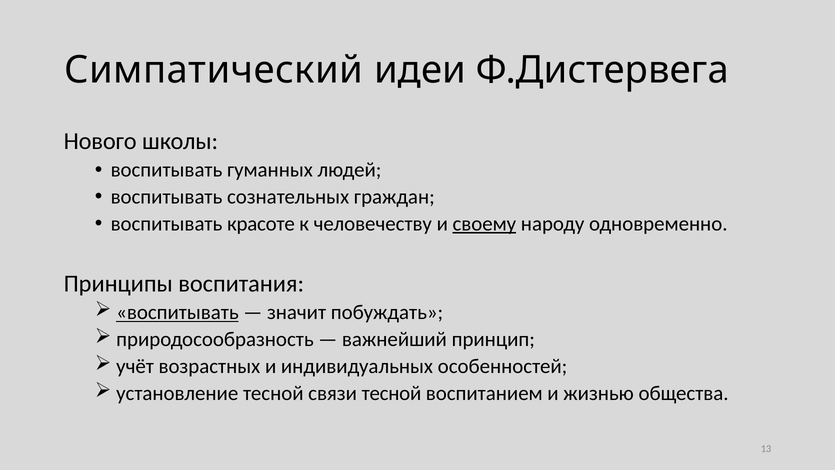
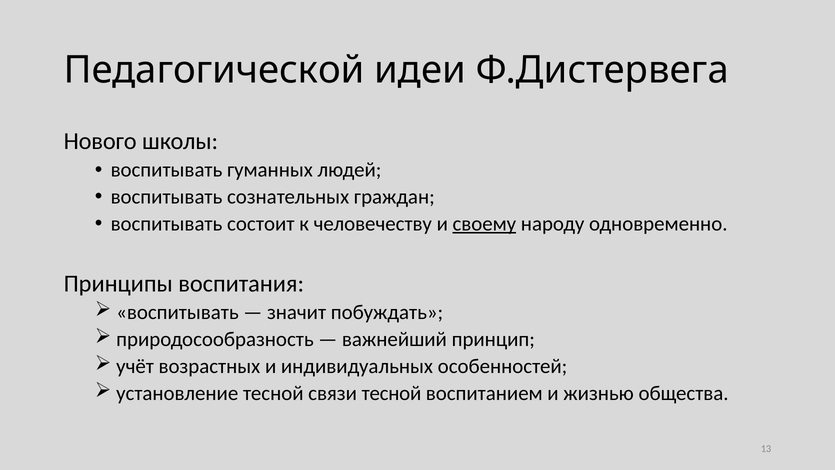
Симпатический: Симпатический -> Педагогической (214, 70)
красоте: красоте -> состоит (261, 224)
воспитывать underline: present -> none (177, 312)
